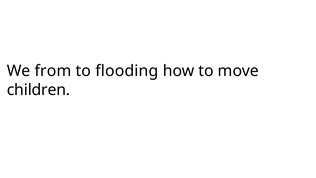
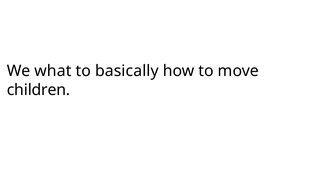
from: from -> what (53, 71)
flooding: flooding -> basically (127, 71)
